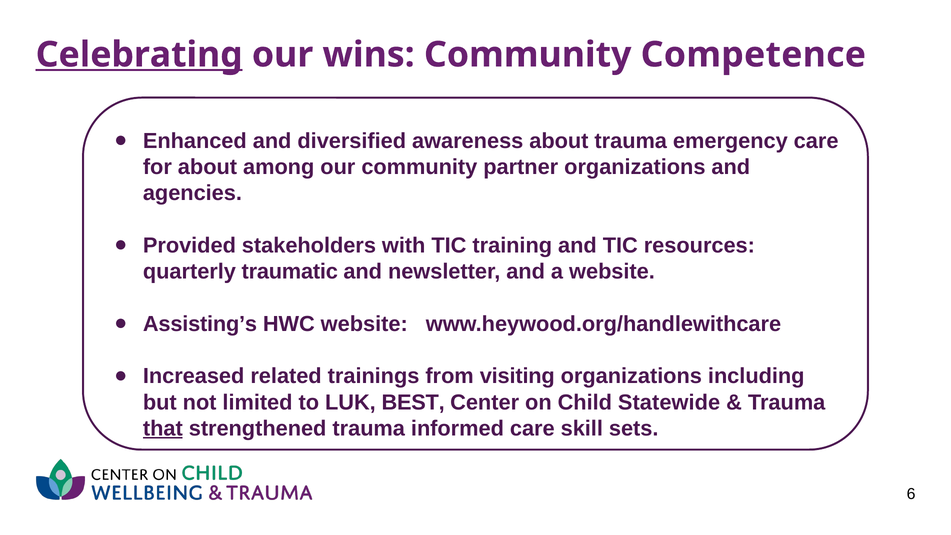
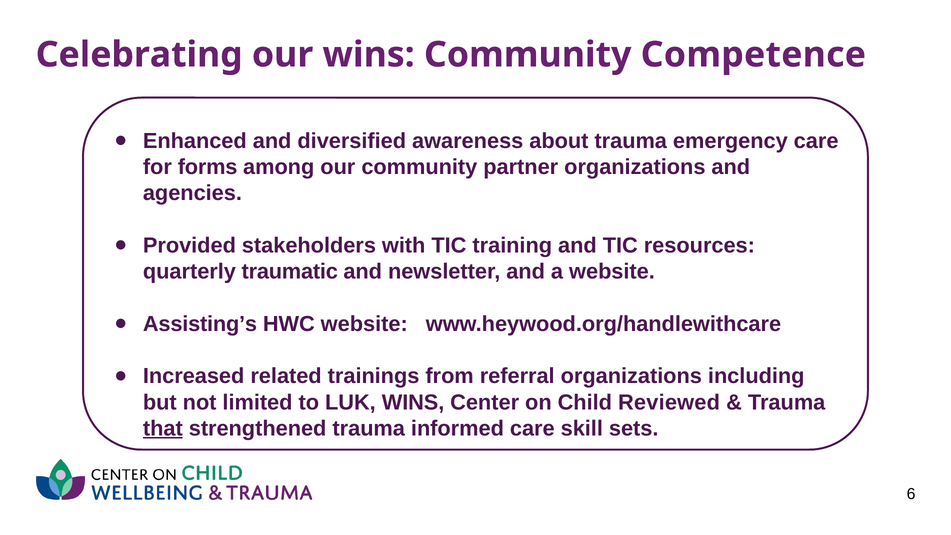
Celebrating underline: present -> none (139, 55)
for about: about -> forms (208, 167)
visiting: visiting -> referral (517, 376)
LUK BEST: BEST -> WINS (413, 402)
Statewide: Statewide -> Reviewed (669, 402)
